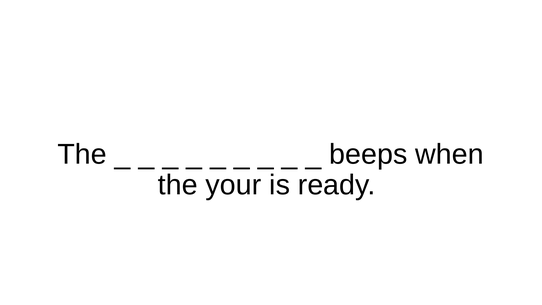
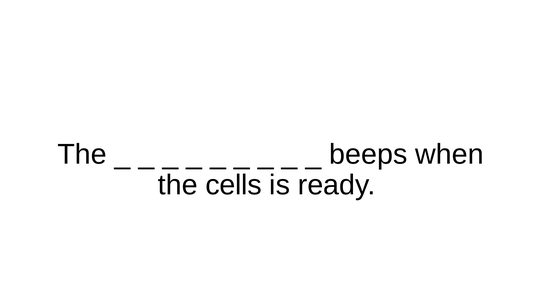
your: your -> cells (234, 185)
